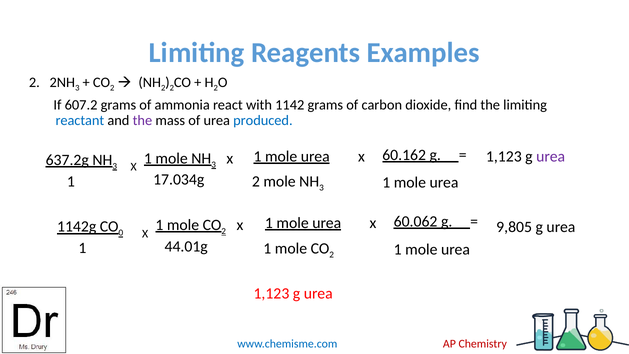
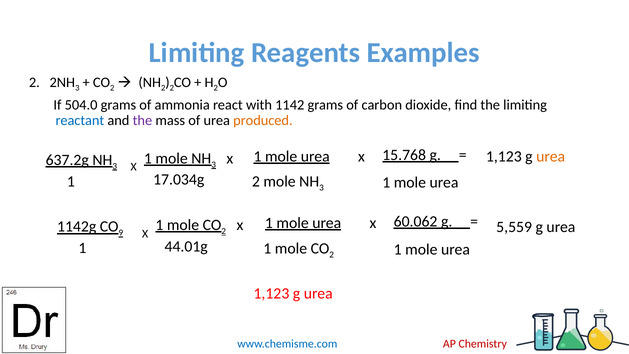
607.2: 607.2 -> 504.0 (81, 105)
produced colour: blue -> orange (263, 121)
60.162: 60.162 -> 15.768 (404, 155)
urea colour: purple -> orange (551, 157)
9,805: 9,805 -> 5,559 (514, 227)
0: 0 -> 9 (121, 233)
